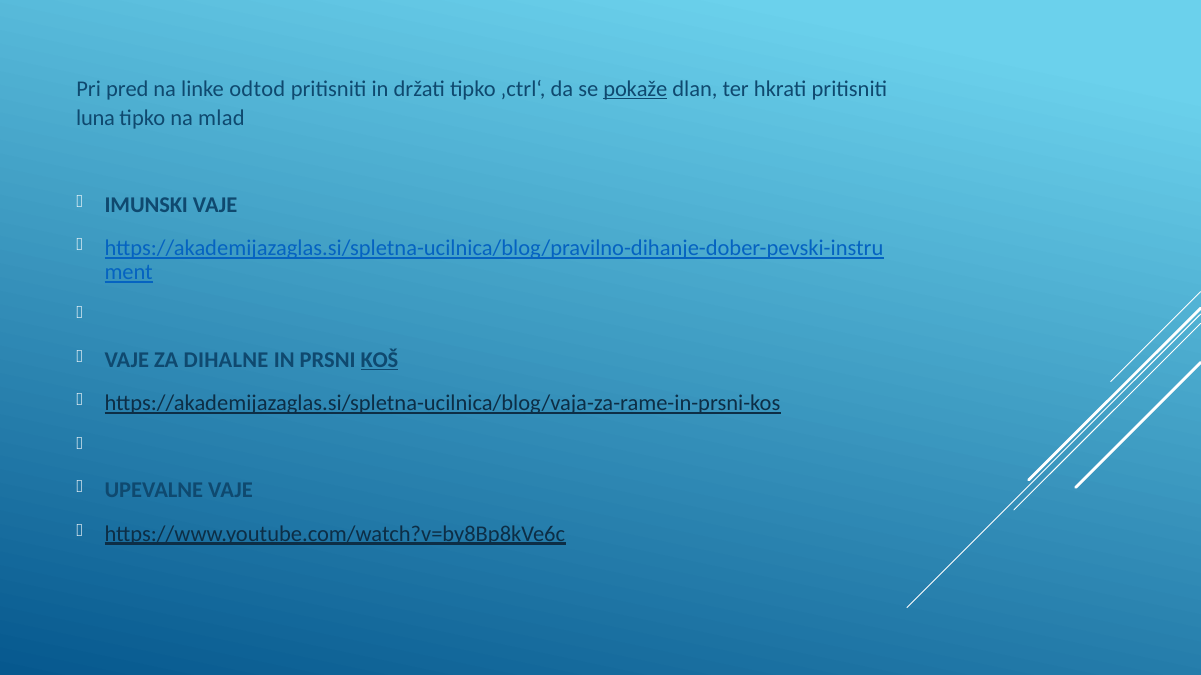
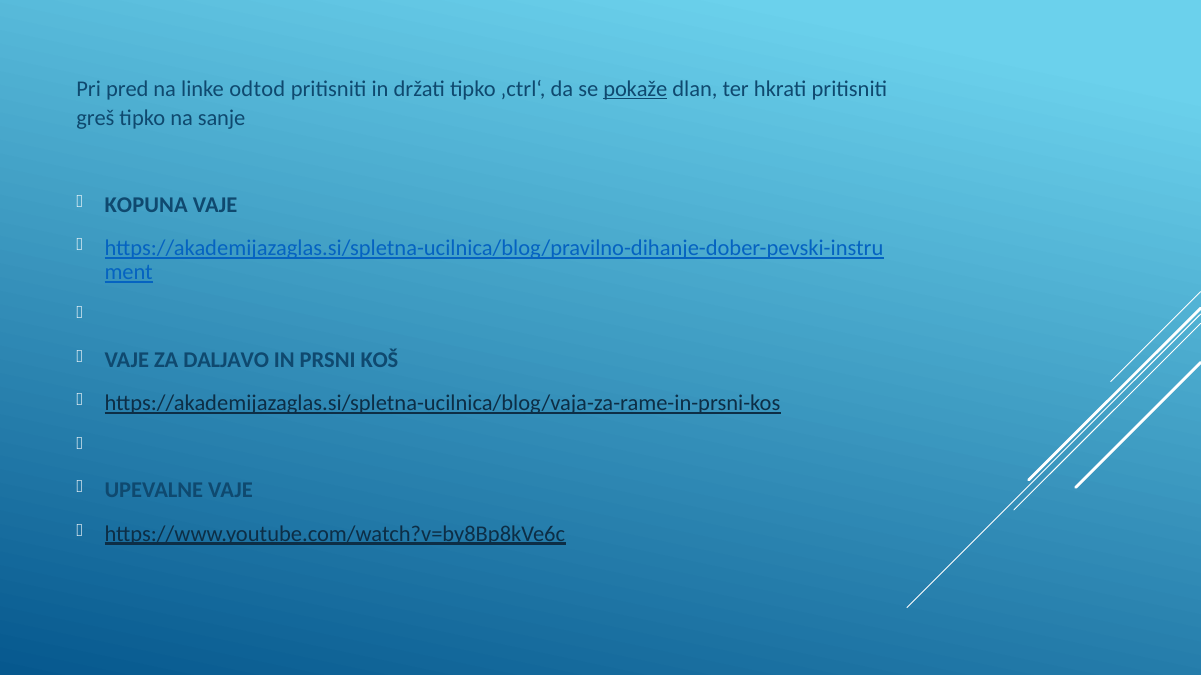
luna: luna -> greš (95, 118)
mlad: mlad -> sanje (222, 118)
IMUNSKI: IMUNSKI -> KOPUNA (146, 205)
DIHALNE: DIHALNE -> DALJAVO (226, 360)
KOŠ underline: present -> none (379, 360)
